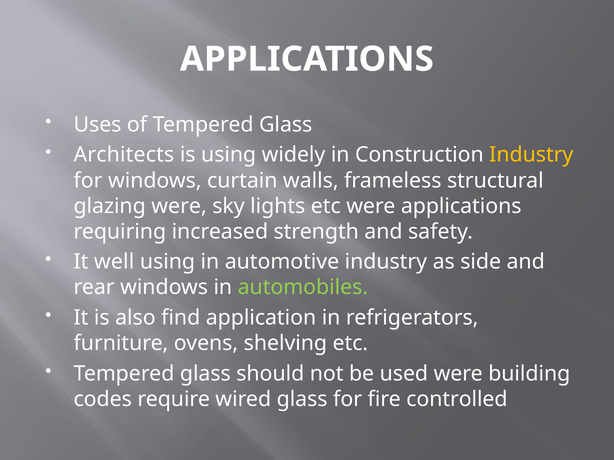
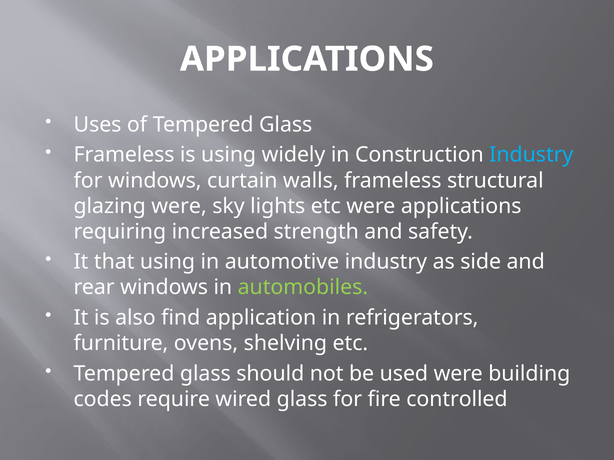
Architects: Architects -> Frameless (124, 155)
Industry colour: yellow -> light blue (531, 155)
well: well -> that (114, 262)
